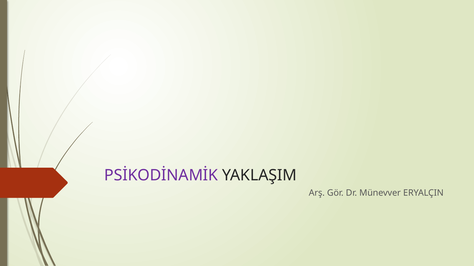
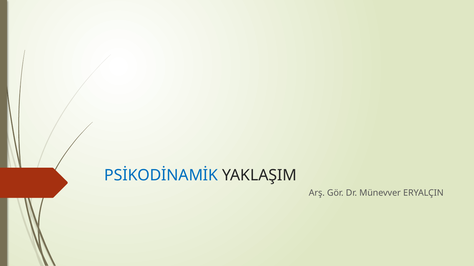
PSİKODİNAMİK colour: purple -> blue (161, 176)
